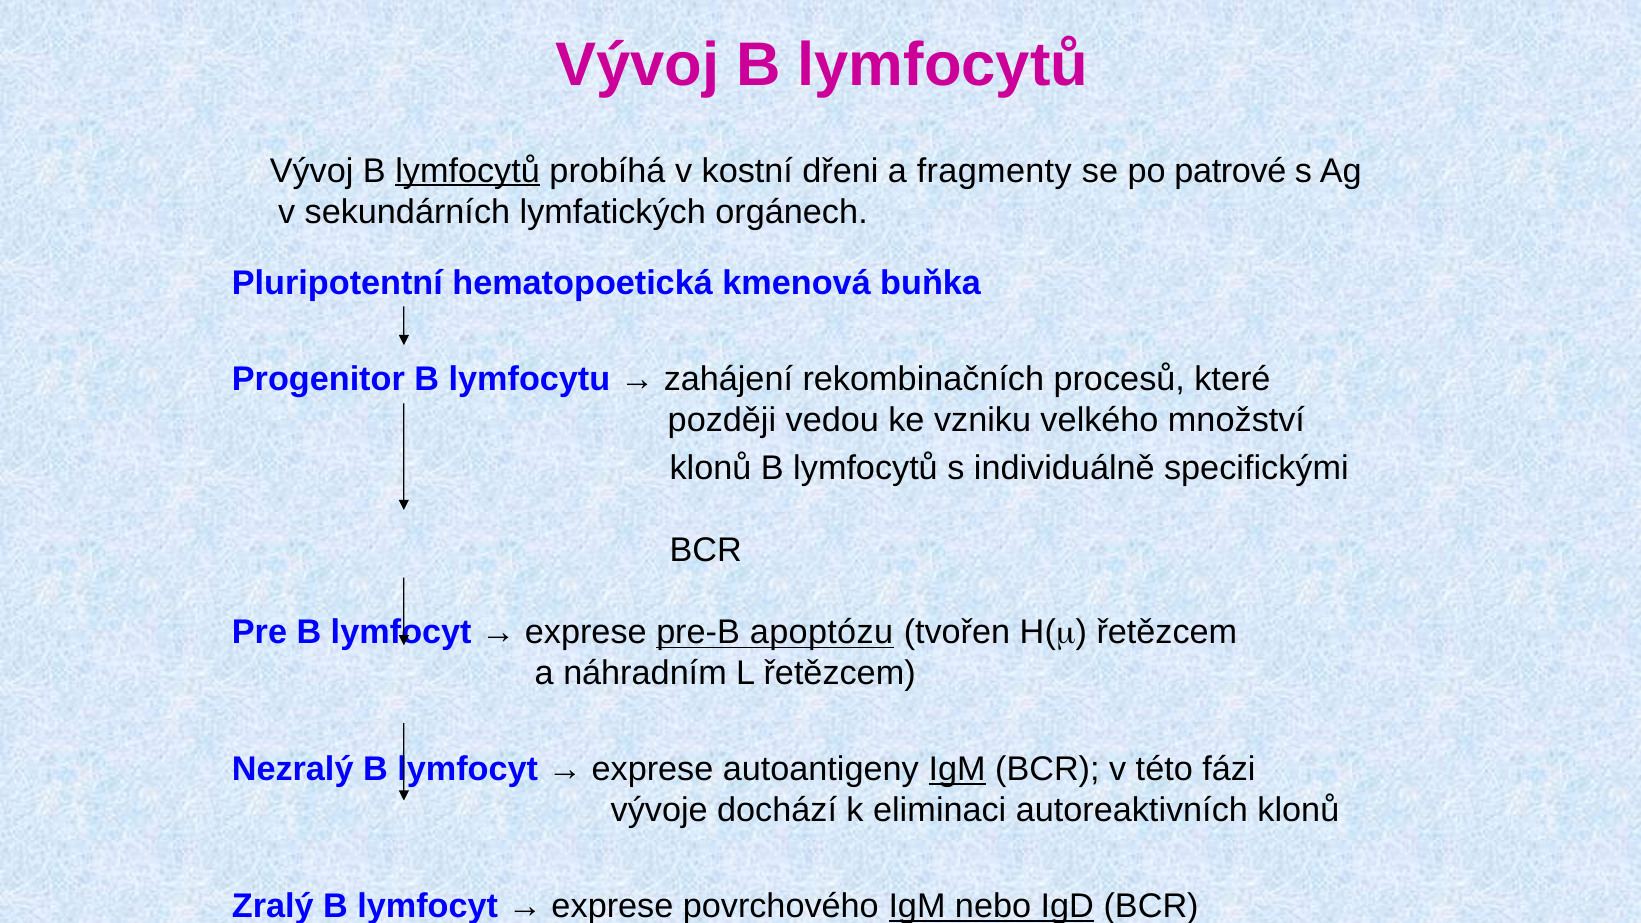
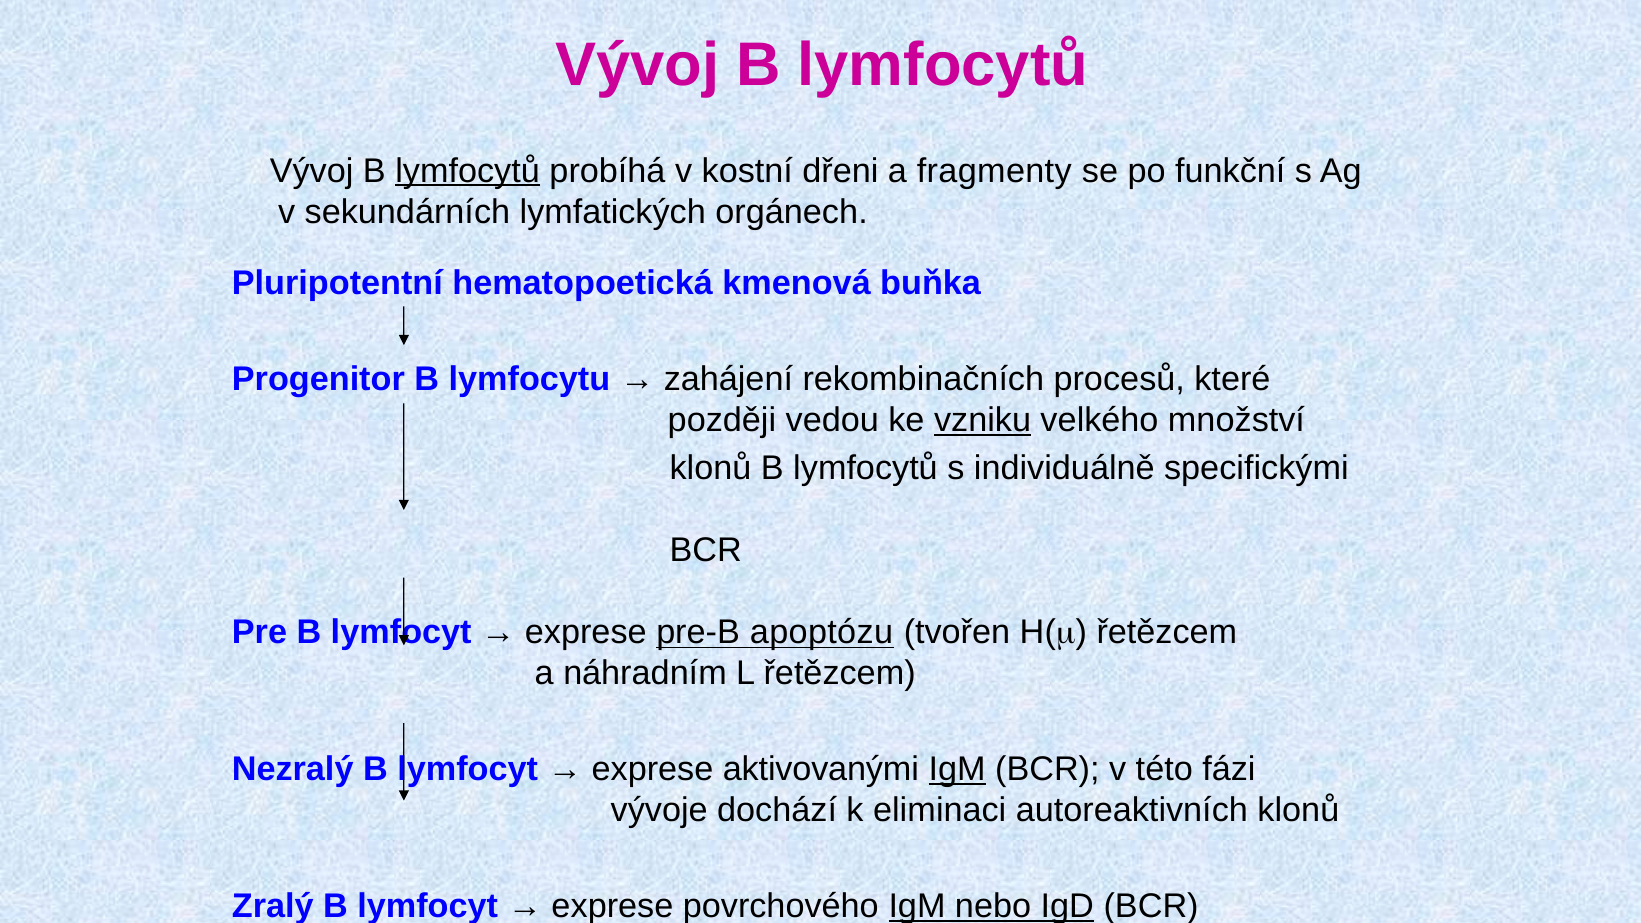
patrové: patrové -> funkční (1230, 171)
vzniku underline: none -> present (983, 420)
autoantigeny: autoantigeny -> aktivovanými (821, 769)
